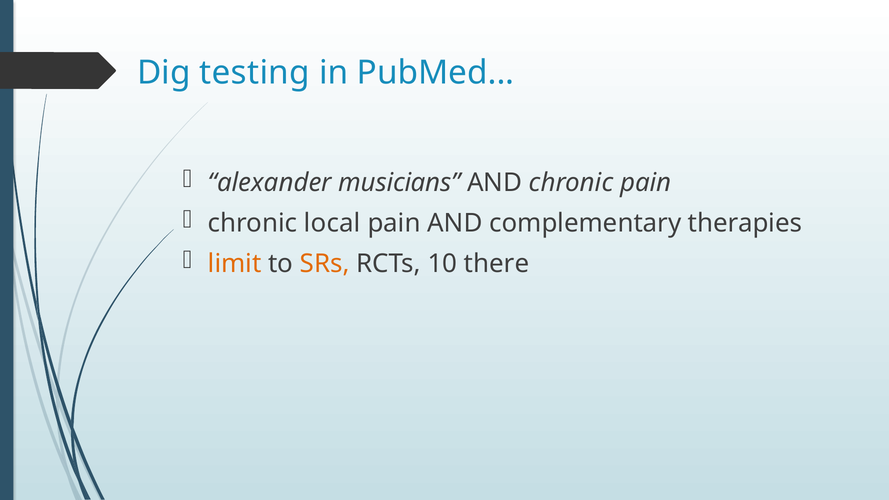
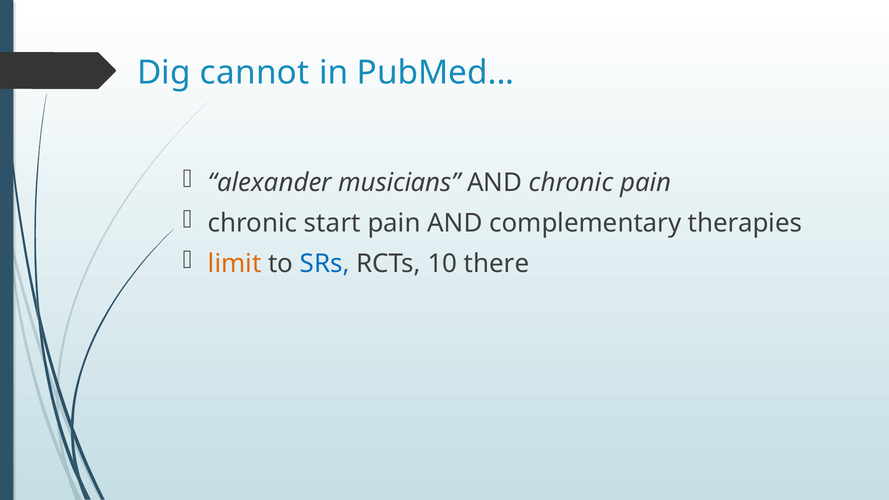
testing: testing -> cannot (255, 73)
local: local -> start (332, 223)
SRs colour: orange -> blue (325, 264)
